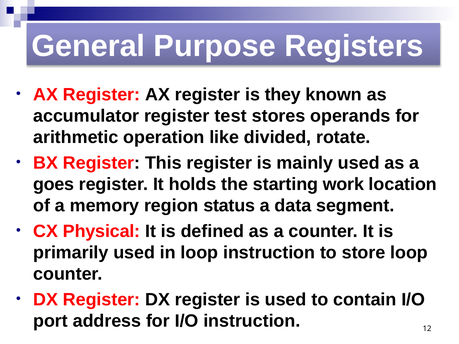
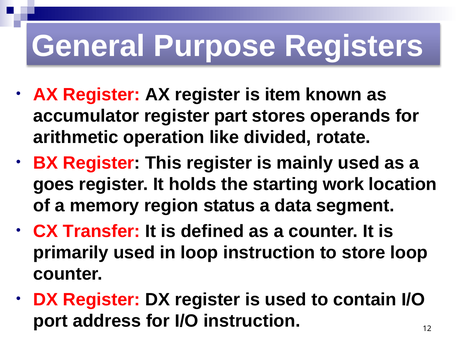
they: they -> item (283, 95)
test: test -> part (231, 116)
Physical: Physical -> Transfer (102, 231)
